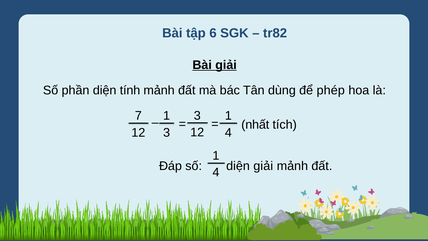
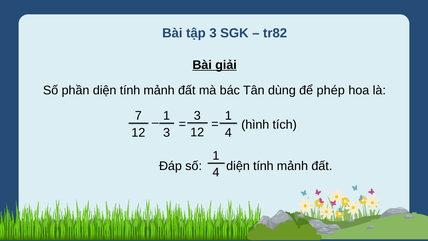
tập 6: 6 -> 3 (213, 33)
nhất: nhất -> hình (255, 124)
số diện giải: giải -> tính (263, 166)
